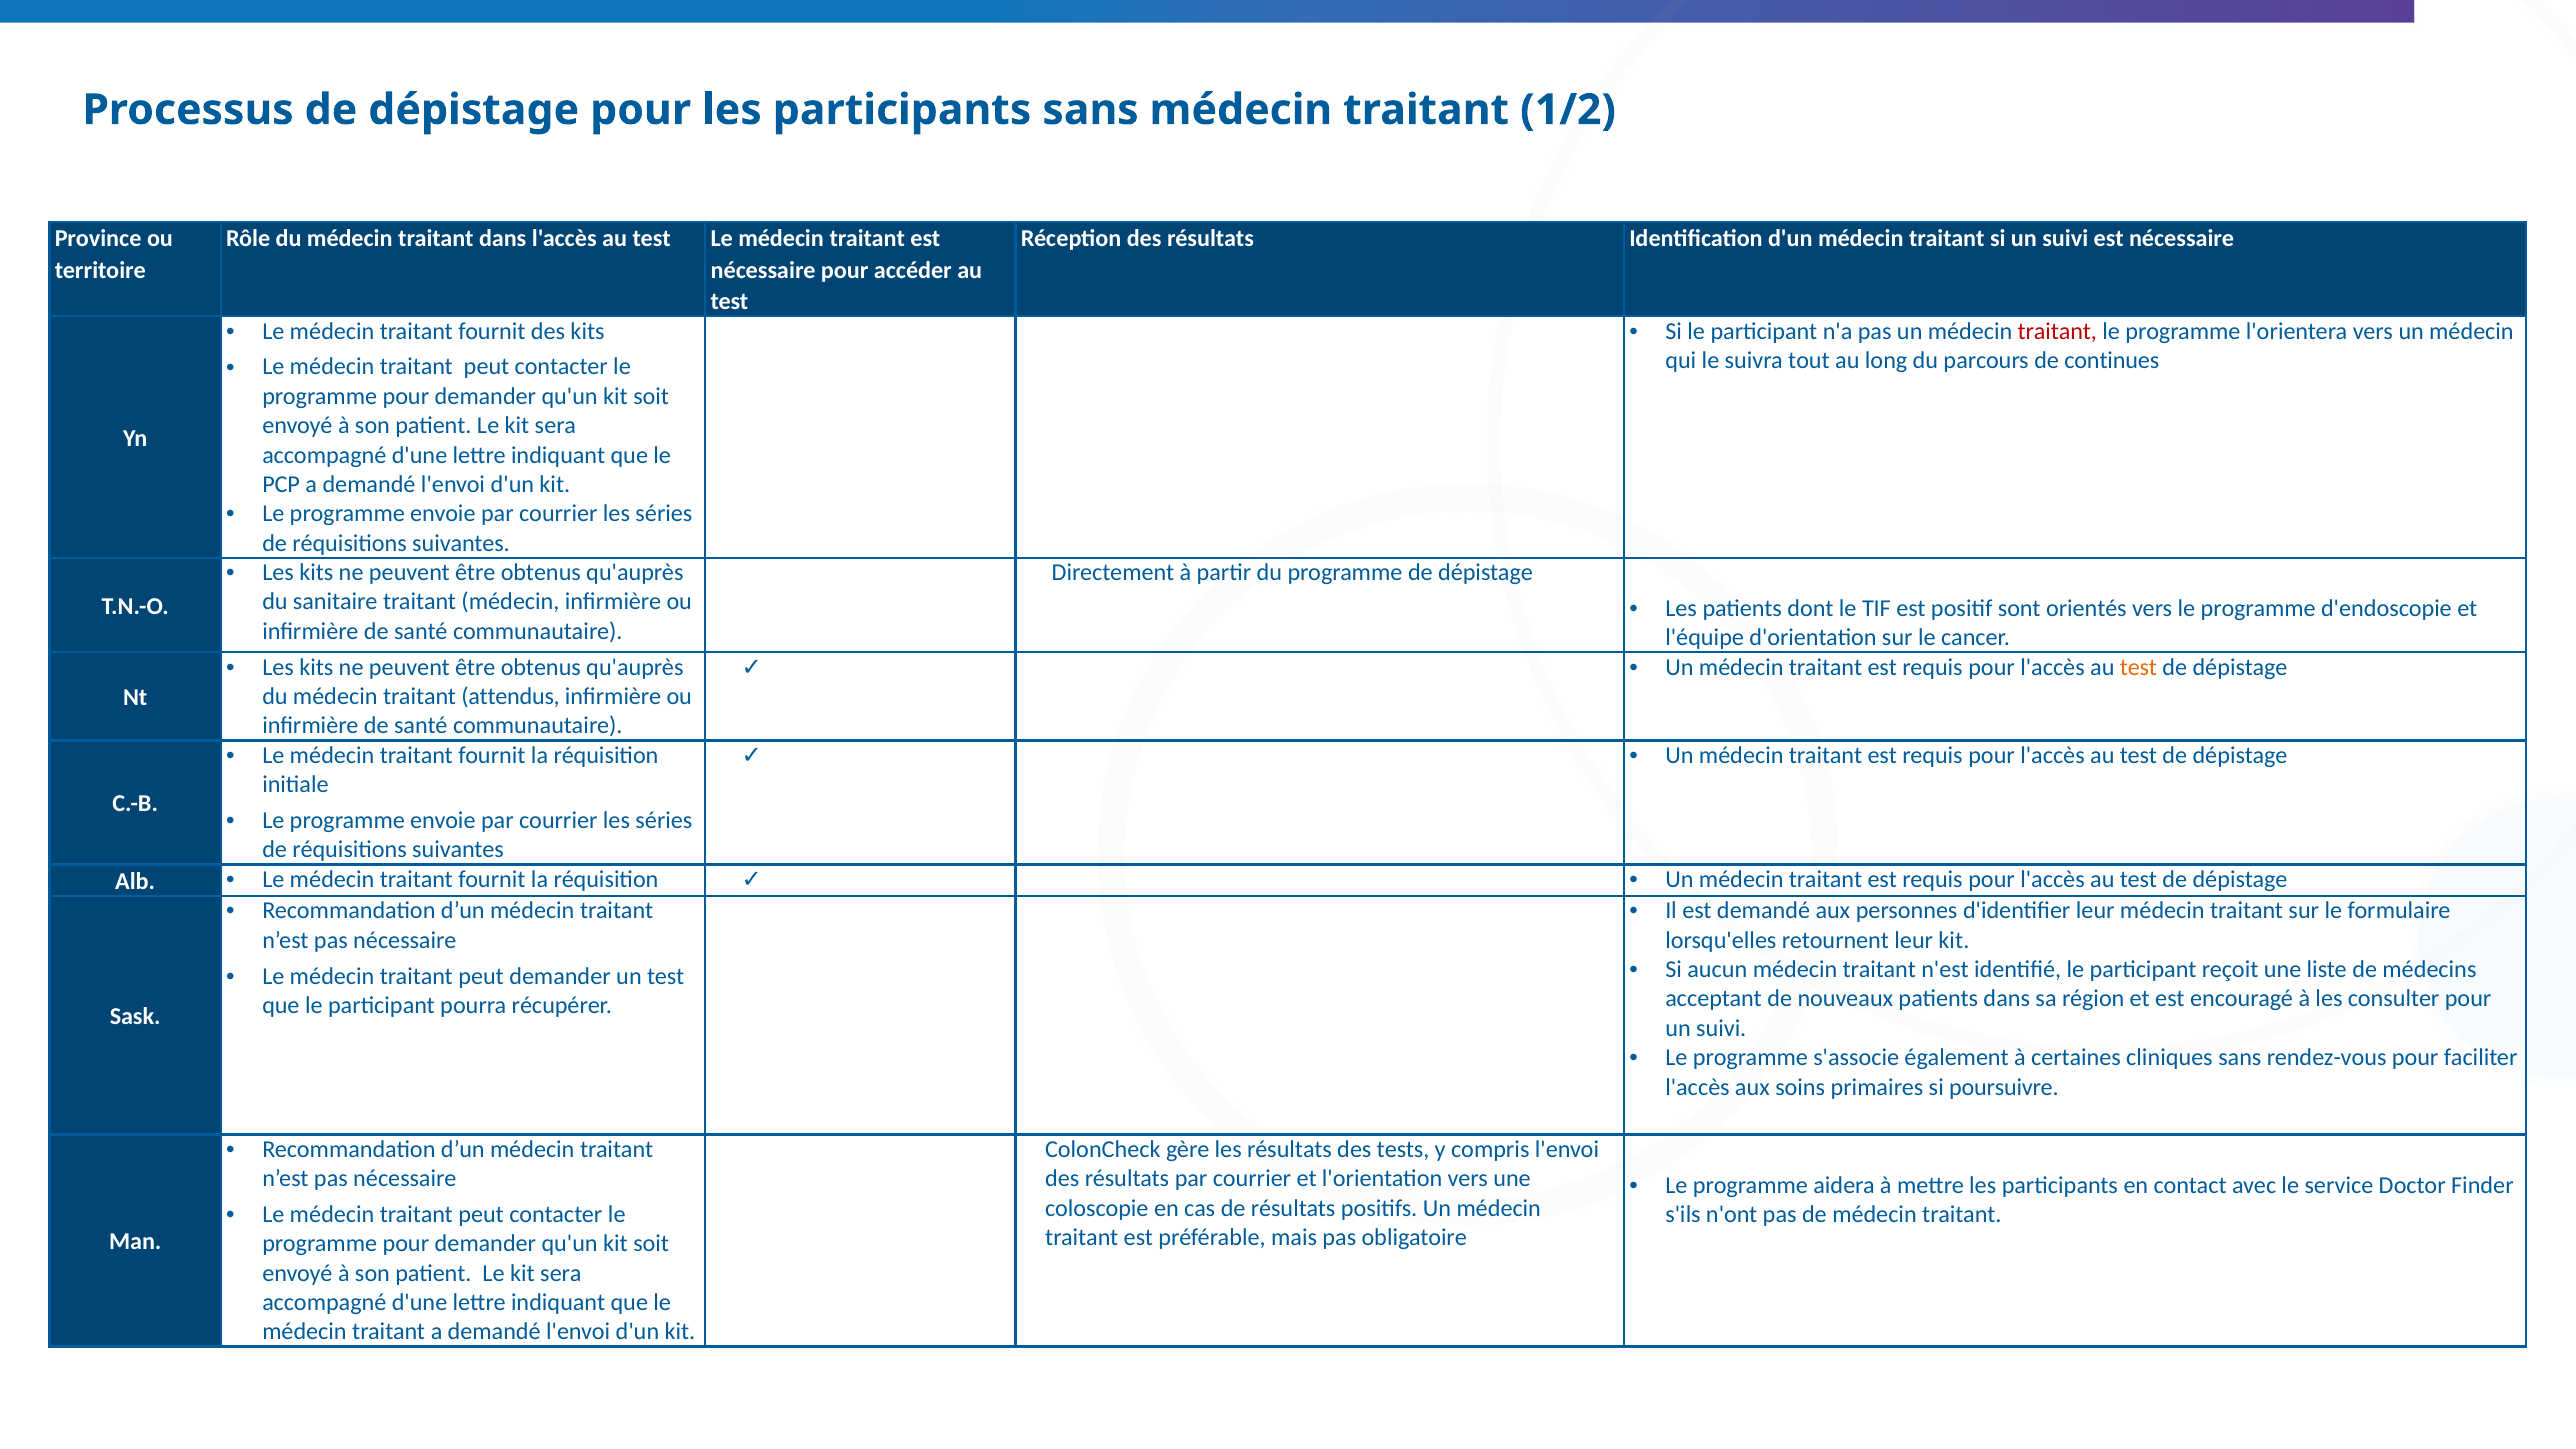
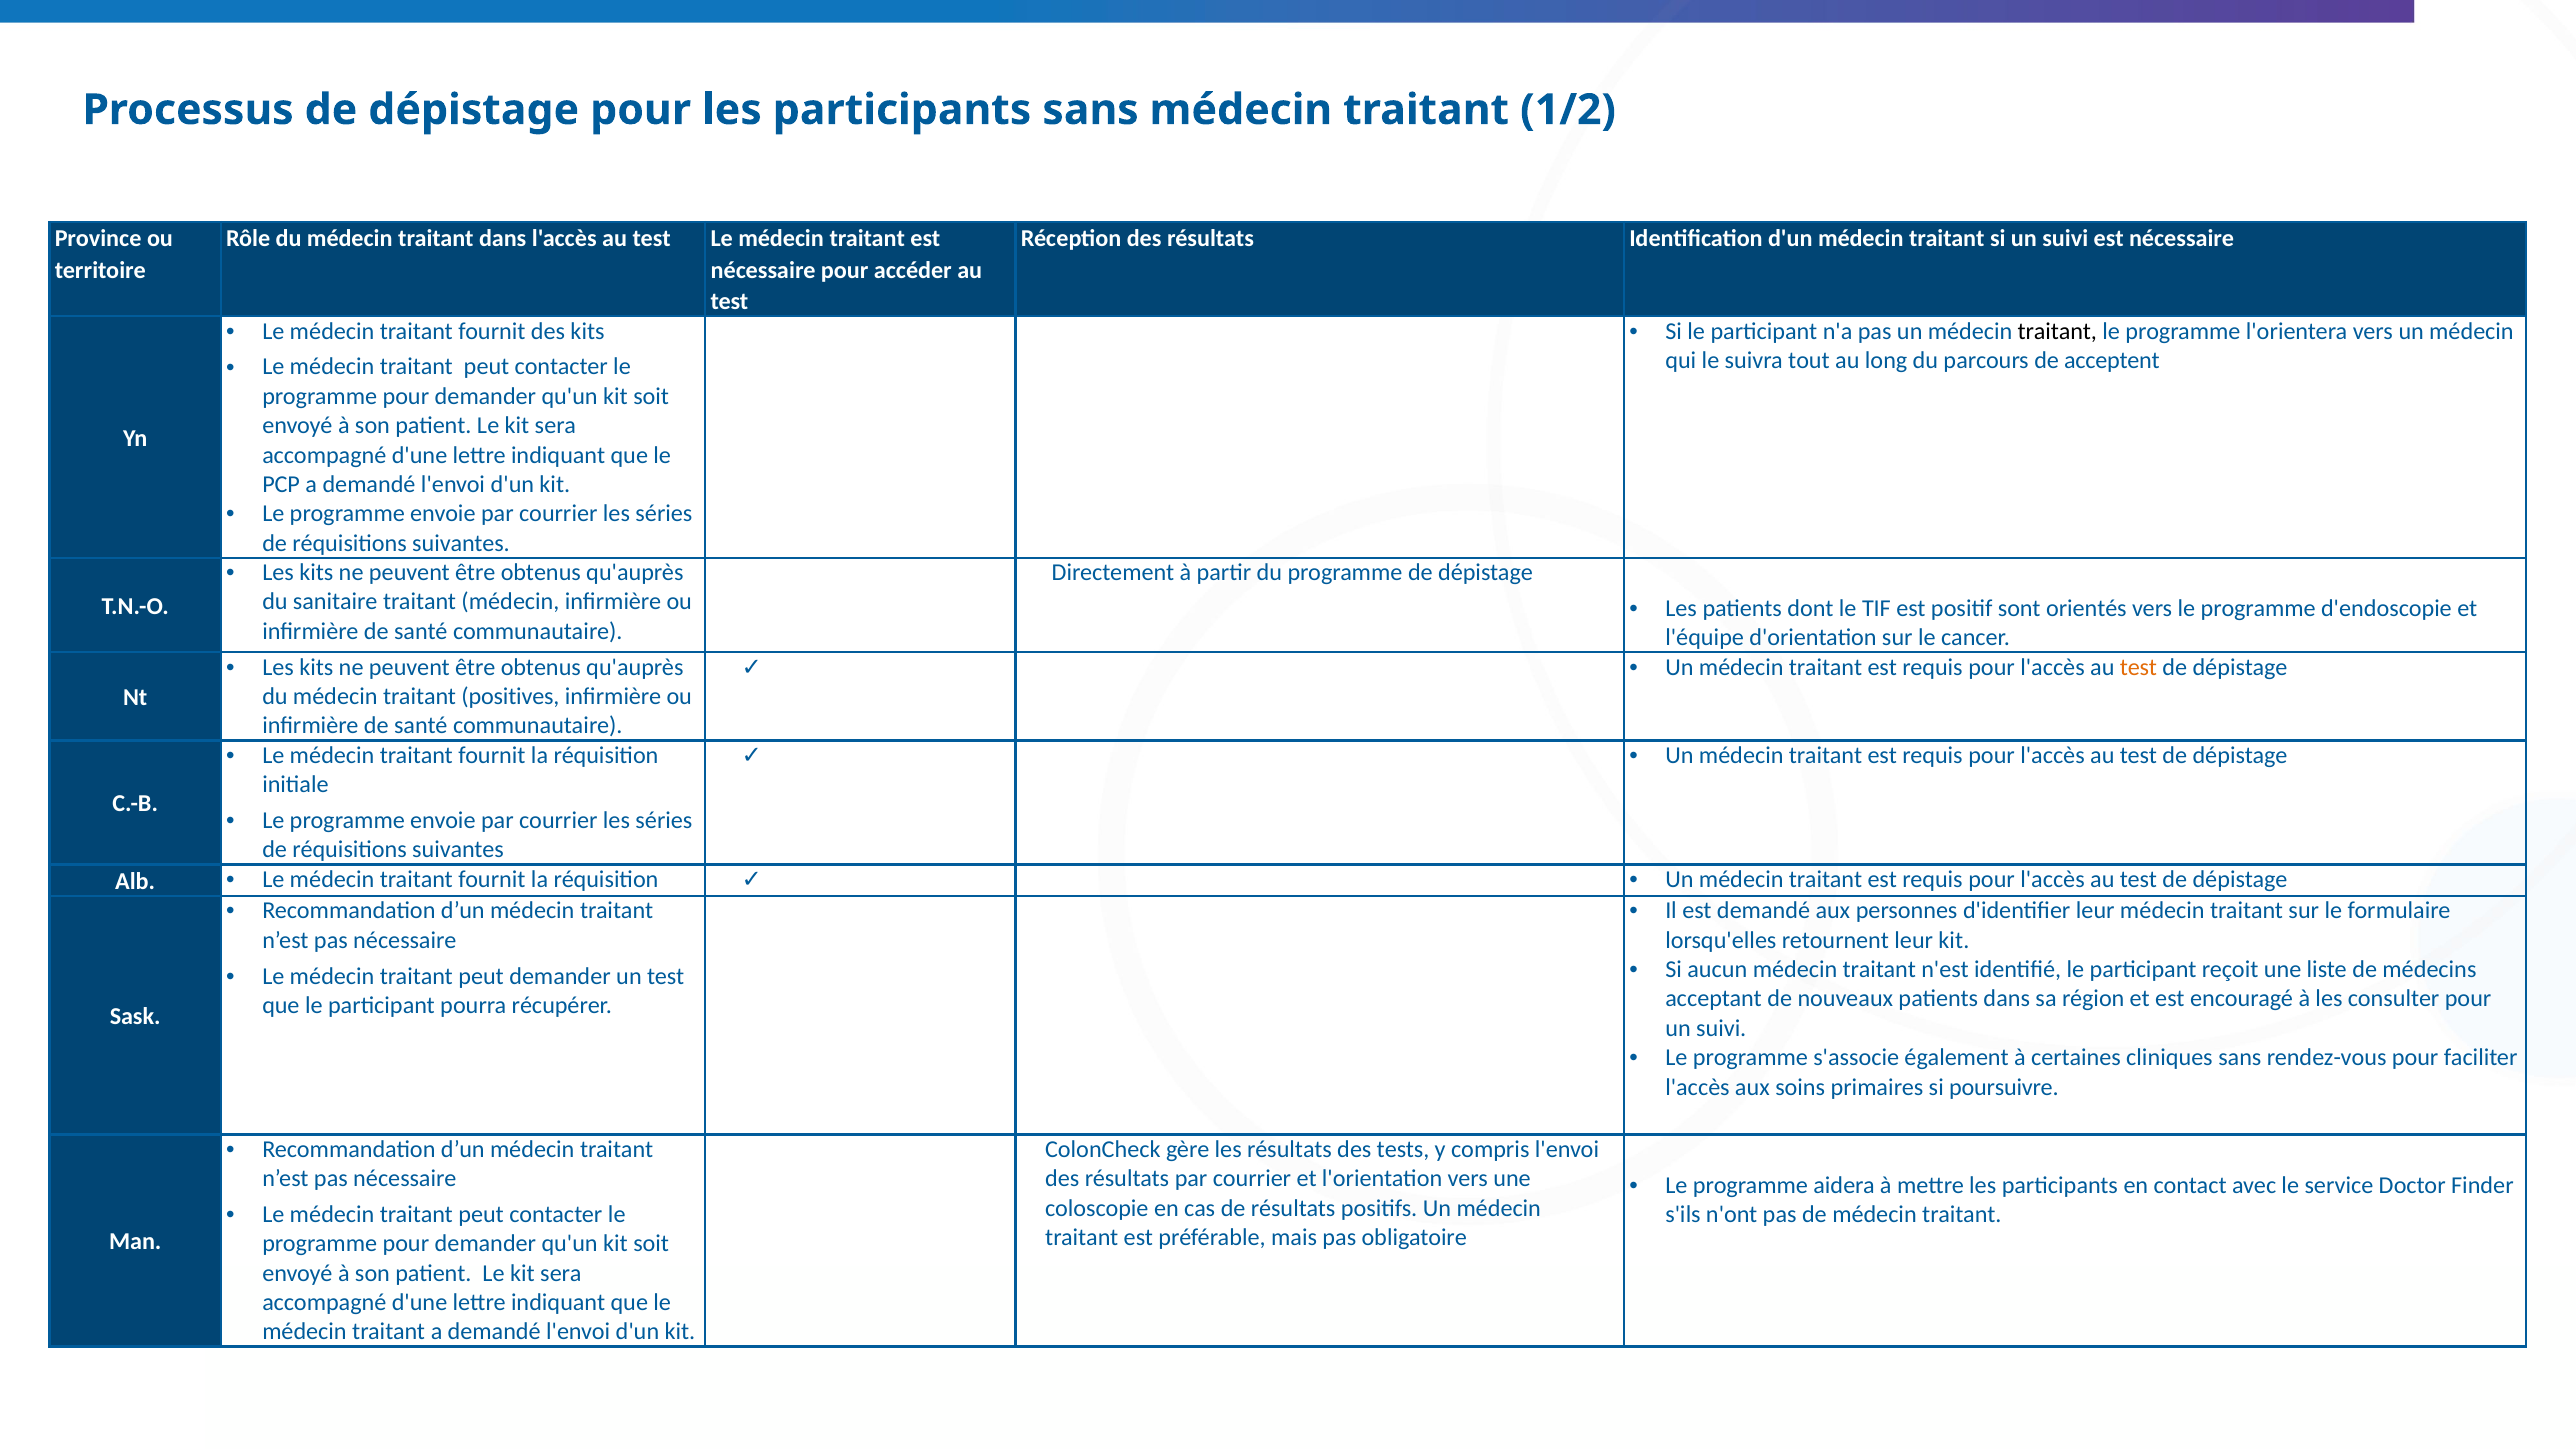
traitant colour: red -> black (2057, 331)
continues: continues -> acceptent (2112, 361)
attendus: attendus -> positives (510, 697)
